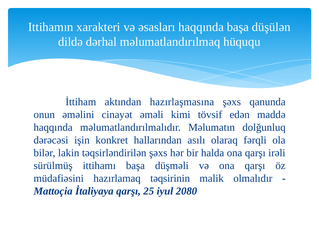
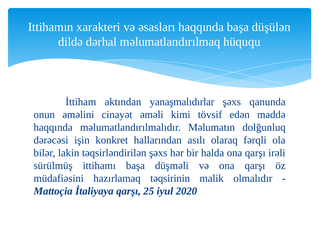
hazırlaşmasına: hazırlaşmasına -> yanaşmalıdırlar (182, 102)
2080: 2080 -> 2020 (186, 191)
